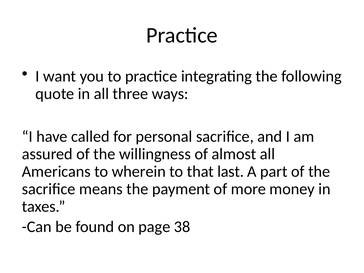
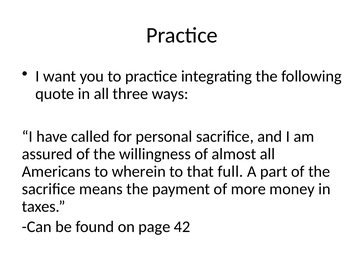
last: last -> full (230, 172)
38: 38 -> 42 (182, 227)
